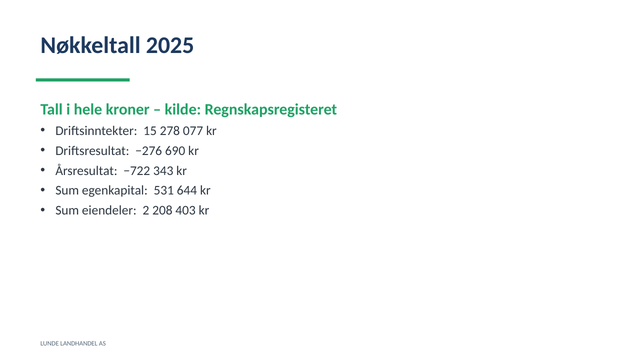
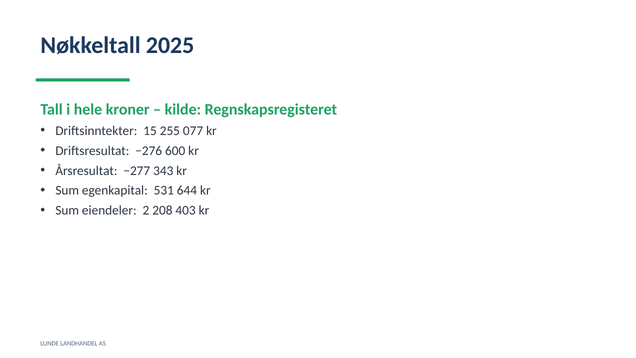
278: 278 -> 255 (170, 131)
690: 690 -> 600 (175, 151)
−722: −722 -> −277 (137, 171)
